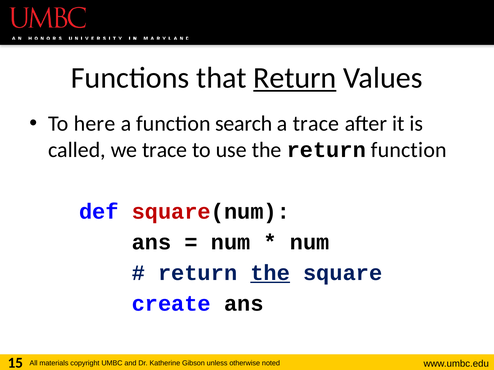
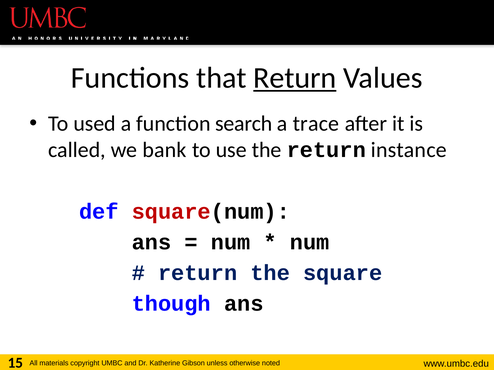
here: here -> used (95, 124)
we trace: trace -> bank (164, 150)
return function: function -> instance (409, 150)
the underline: present -> none (270, 273)
create: create -> though (171, 304)
